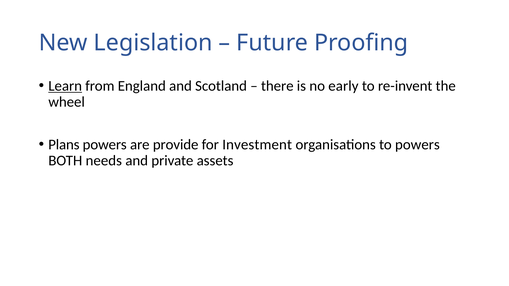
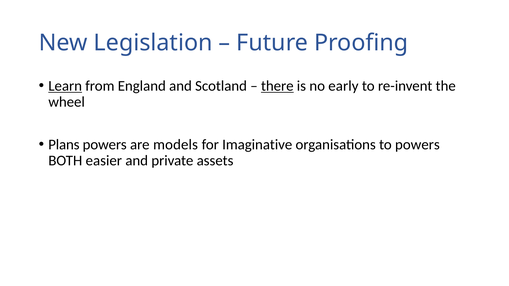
there underline: none -> present (277, 86)
provide: provide -> models (176, 145)
Investment: Investment -> Imaginative (257, 145)
needs: needs -> easier (104, 161)
